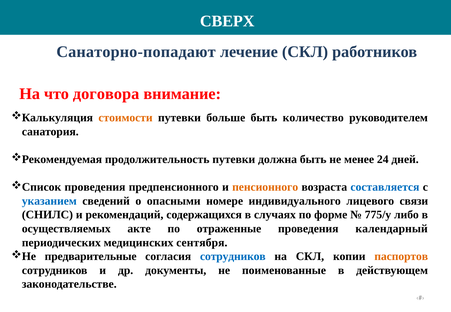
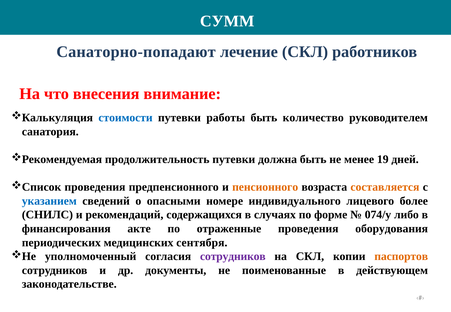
СВЕРХ: СВЕРХ -> СУММ (227, 21)
договора: договора -> внесения (106, 94)
стоимости colour: orange -> blue (126, 118)
больше: больше -> работы (226, 118)
24: 24 -> 19 (383, 159)
составляется colour: blue -> orange (385, 187)
связи: связи -> более (414, 201)
775/у: 775/у -> 074/у (378, 215)
осуществляемых: осуществляемых -> финансирования (66, 229)
календарный: календарный -> оборудования (392, 229)
предварительные: предварительные -> уполномоченный (91, 257)
сотрудников colour: blue -> purple (233, 257)
